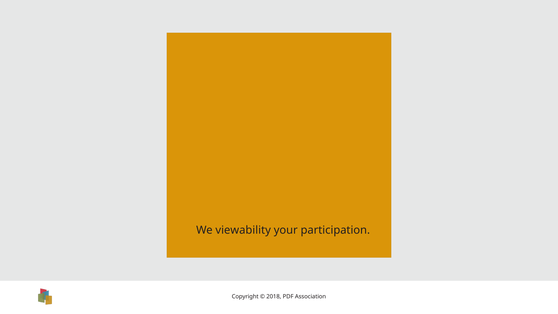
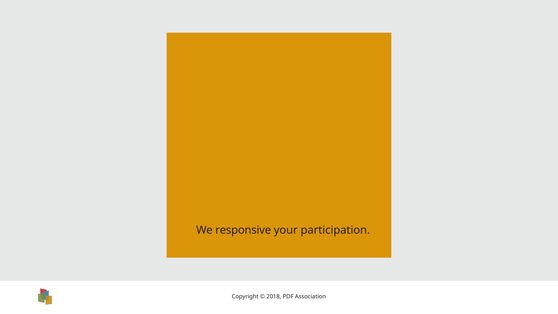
viewability: viewability -> responsive (243, 230)
